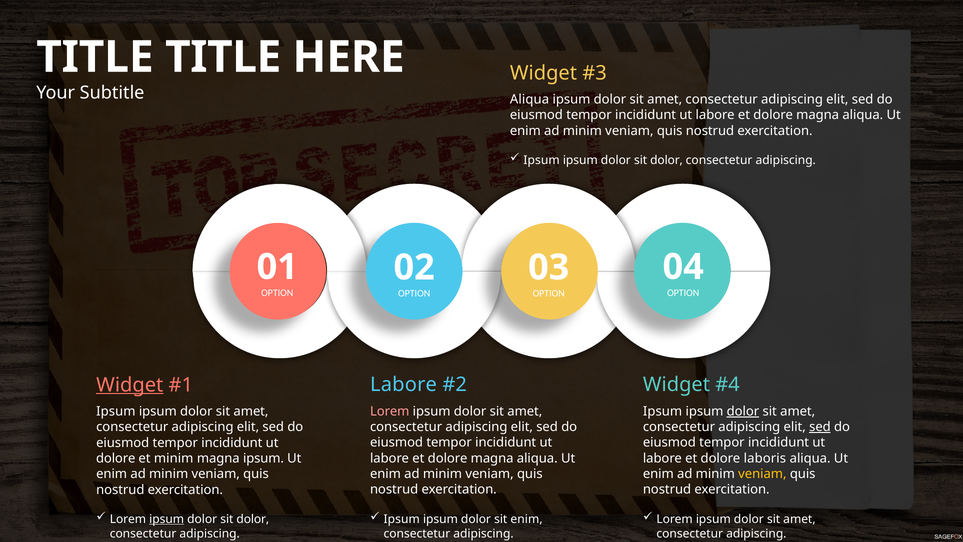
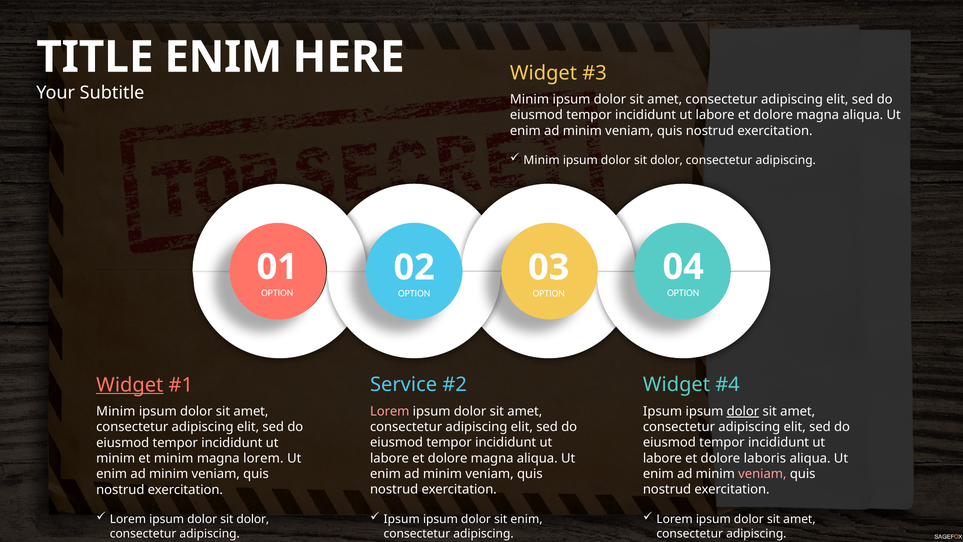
TITLE: TITLE -> ENIM (223, 57)
Aliqua: Aliqua -> Minim (530, 99)
Ipsum: Ipsum -> Minim (542, 160)
Labore: Labore -> Service (404, 385)
Ipsum: Ipsum -> Minim (116, 411)
sed underline: present -> none (820, 427)
dolore: dolore -> minim (116, 458)
magna ipsum: ipsum -> lorem (263, 458)
veniam colour: yellow -> pink (762, 474)
ipsum underline: present -> none (167, 519)
